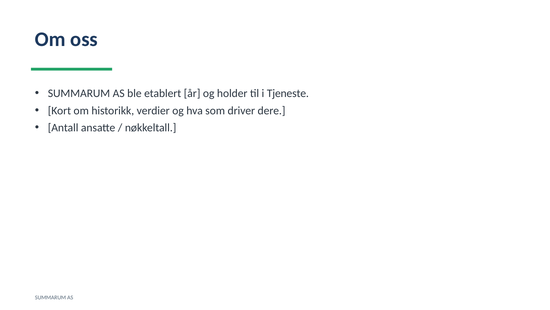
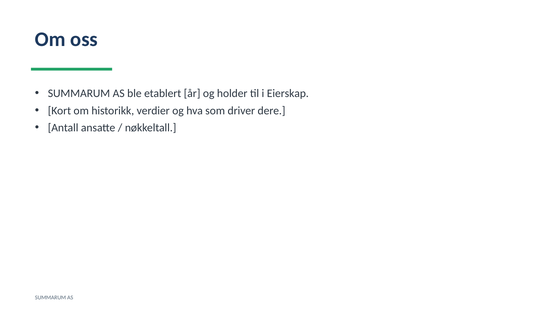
Tjeneste: Tjeneste -> Eierskap (288, 93)
